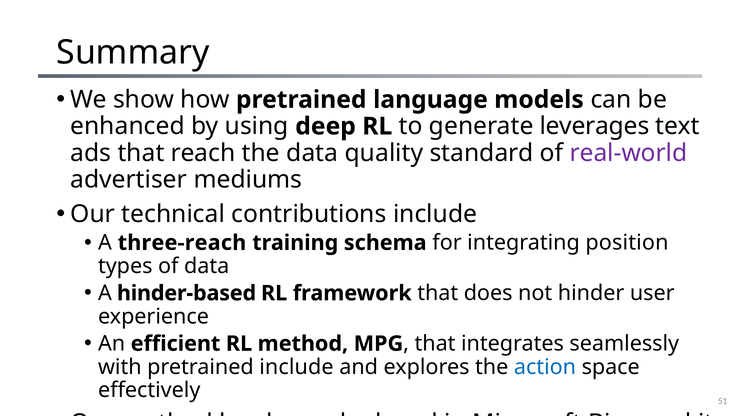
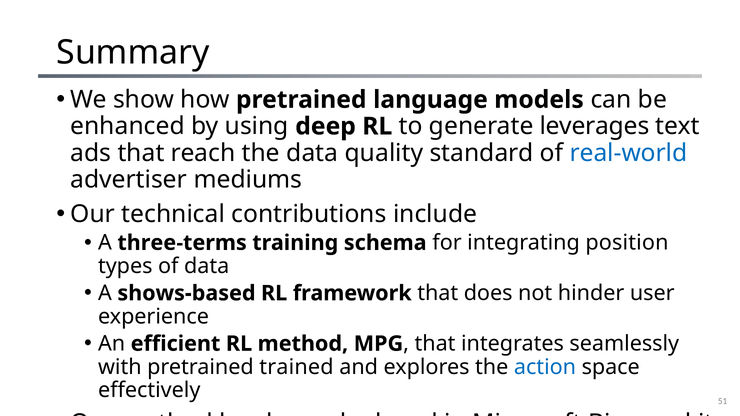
real-world colour: purple -> blue (628, 153)
three-reach: three-reach -> three-terms (182, 243)
hinder-based: hinder-based -> shows-based (186, 293)
pretrained include: include -> trained (296, 367)
